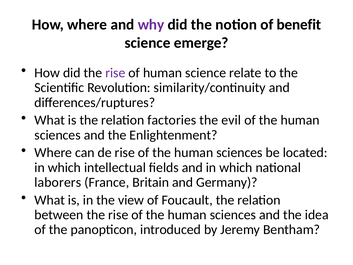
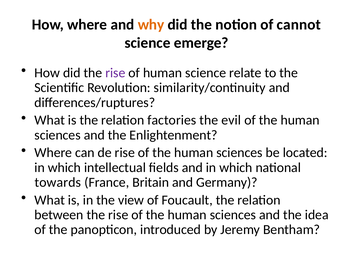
why colour: purple -> orange (151, 25)
benefit: benefit -> cannot (299, 25)
laborers: laborers -> towards (58, 182)
